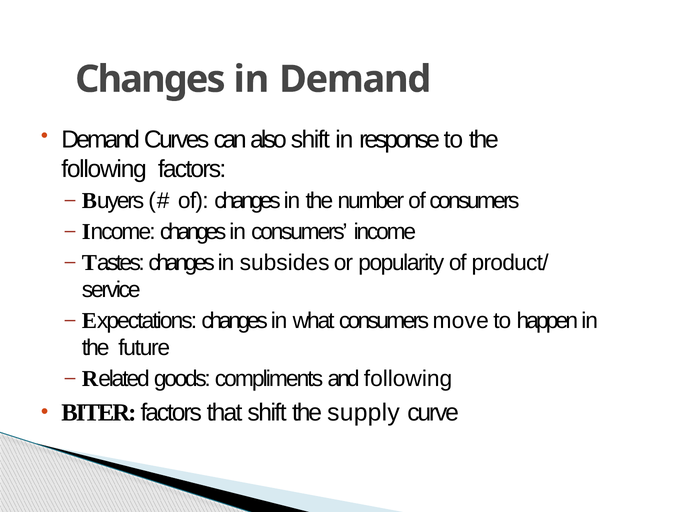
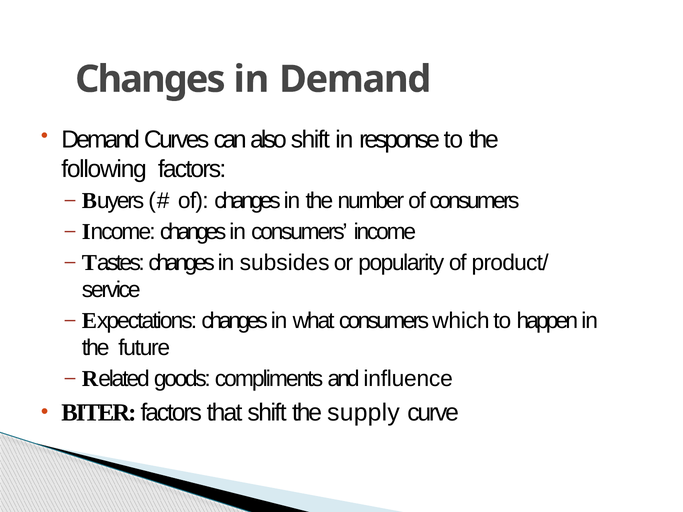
move: move -> which (461, 321)
and following: following -> influence (408, 379)
